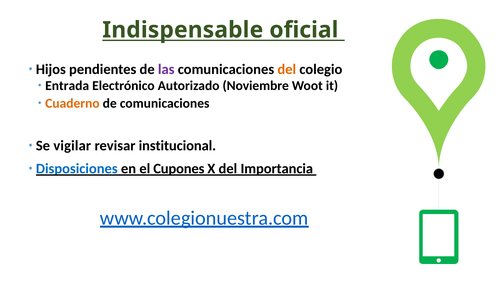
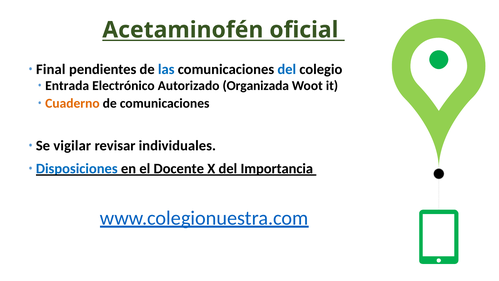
Indispensable: Indispensable -> Acetaminofén (183, 30)
Hijos: Hijos -> Final (51, 69)
las colour: purple -> blue (166, 69)
del colour: orange -> blue (287, 69)
Noviembre: Noviembre -> Organizada (256, 85)
institucional: institucional -> individuales (177, 145)
Cupones: Cupones -> Docente (179, 168)
